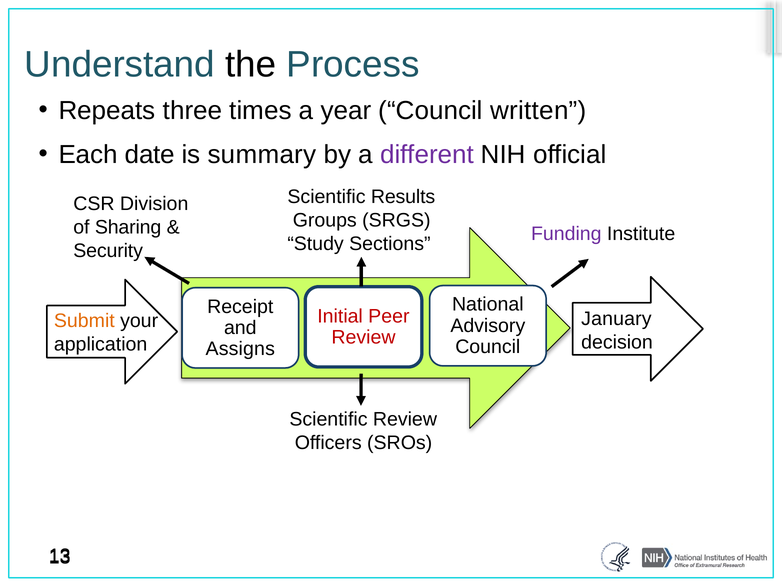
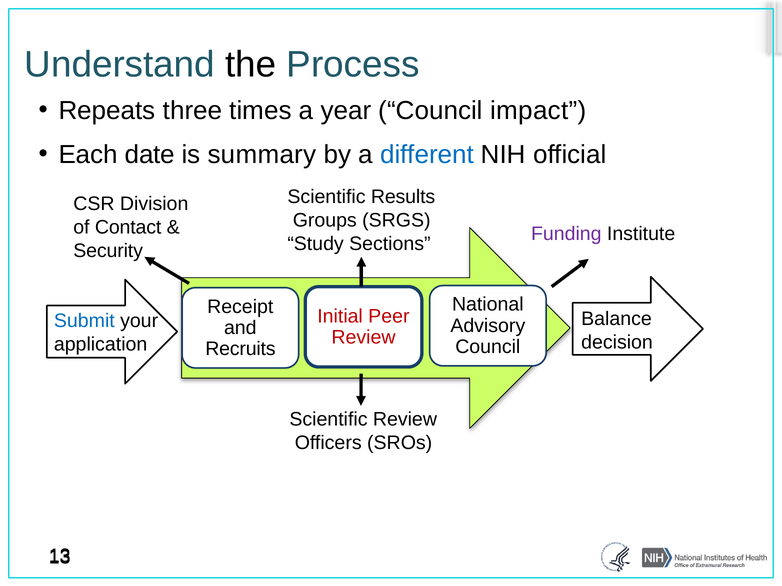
written: written -> impact (538, 111)
different colour: purple -> blue (427, 155)
Sharing: Sharing -> Contact (128, 228)
January: January -> Balance (617, 319)
Submit colour: orange -> blue (84, 321)
Assigns: Assigns -> Recruits (240, 349)
